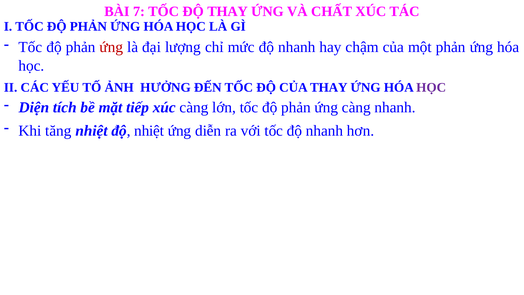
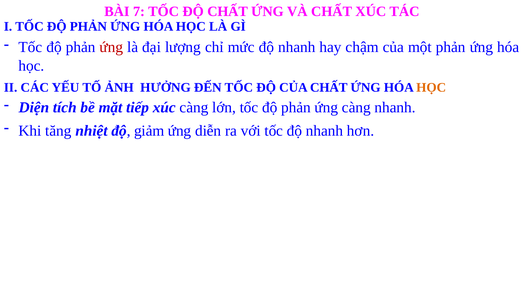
ĐỘ THAY: THAY -> CHẤT (228, 11)
CỦA THAY: THAY -> CHẤT (329, 87)
HỌC colour: purple -> orange (431, 87)
độ nhiệt: nhiệt -> giảm (149, 131)
